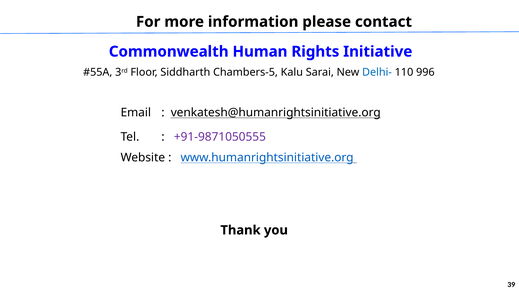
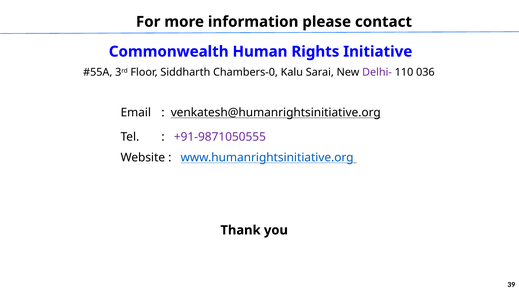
Chambers-5: Chambers-5 -> Chambers-0 (246, 72)
Delhi- colour: blue -> purple (377, 72)
996: 996 -> 036 (425, 72)
